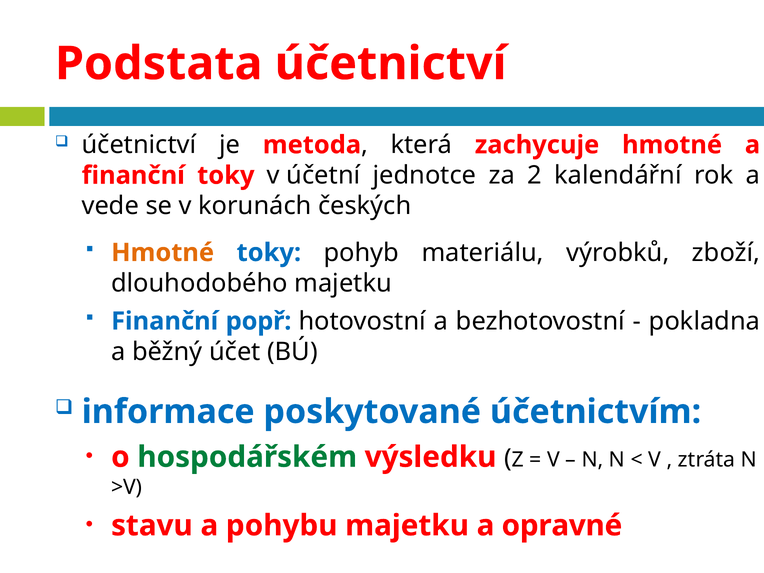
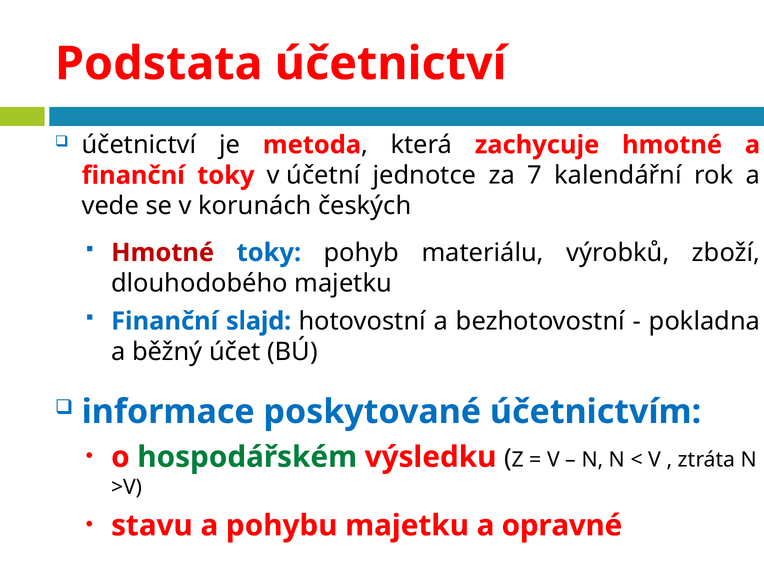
2: 2 -> 7 (535, 175)
Hmotné colour: orange -> red (163, 253)
popř: popř -> slajd (259, 321)
